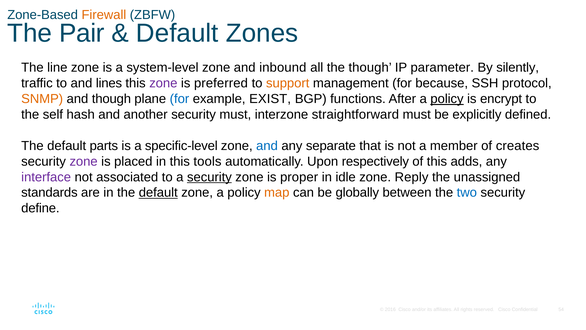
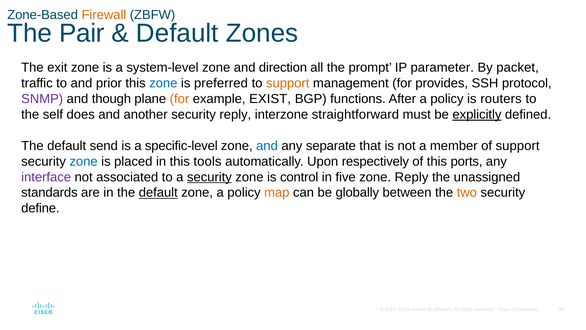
line: line -> exit (57, 68)
inbound: inbound -> direction (283, 68)
the though: though -> prompt (370, 68)
silently: silently -> packet (518, 68)
lines: lines -> prior (109, 83)
zone colour: purple -> blue (163, 83)
because: because -> provides (442, 83)
SNMP colour: orange -> purple (42, 99)
for colour: blue -> orange (179, 99)
policy underline: present -> none (447, 99)
encrypt: encrypt -> routers (501, 99)
hash: hash -> does (81, 114)
security must: must -> reply (235, 114)
explicitly underline: none -> present (477, 114)
parts: parts -> send (104, 146)
of creates: creates -> support (518, 146)
zone colour: purple -> blue (84, 161)
adds: adds -> ports (467, 161)
proper: proper -> control (299, 177)
idle: idle -> five (346, 177)
two colour: blue -> orange (467, 192)
